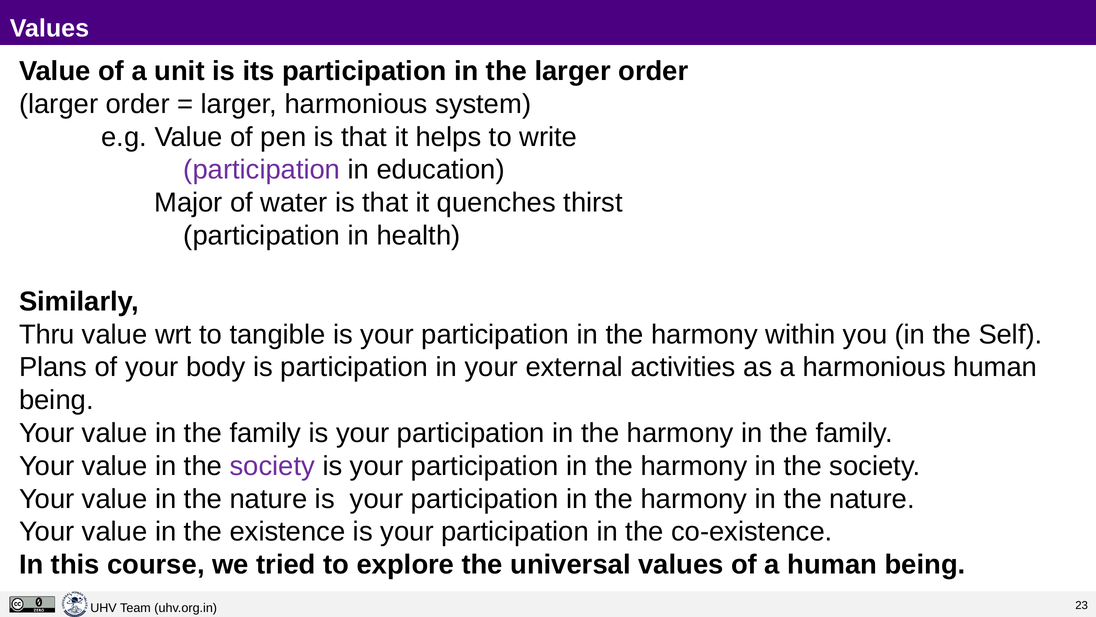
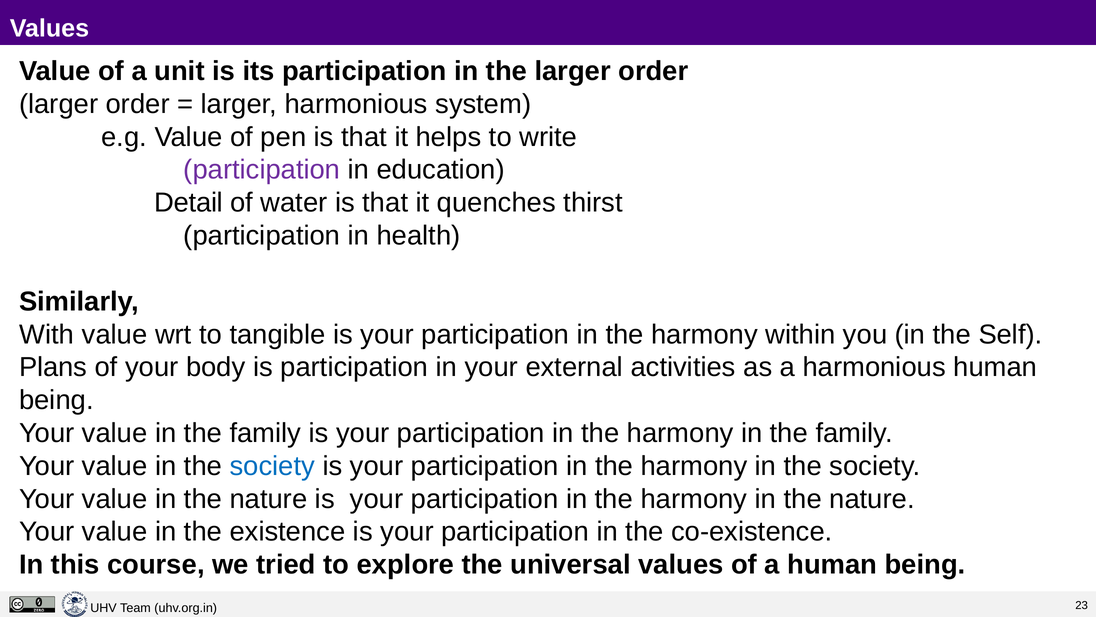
Major: Major -> Detail (189, 203)
Thru: Thru -> With (47, 334)
society colour: purple -> blue (272, 466)
